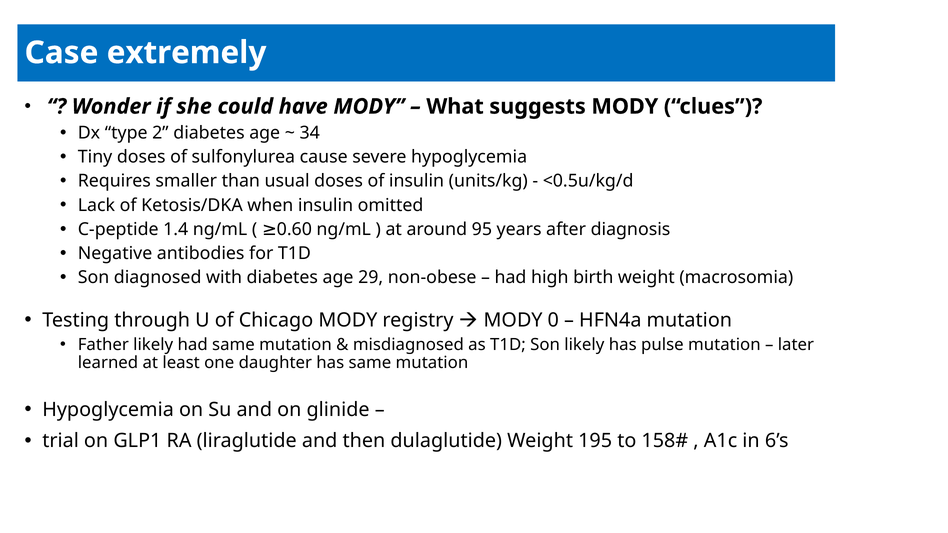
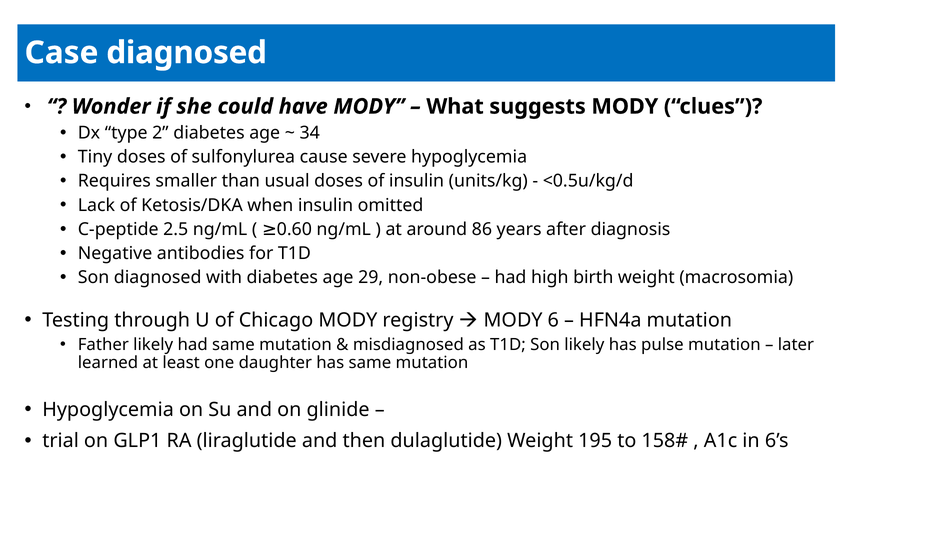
Case extremely: extremely -> diagnosed (187, 53)
1.4: 1.4 -> 2.5 (176, 229)
95: 95 -> 86 (482, 229)
0: 0 -> 6 (553, 320)
